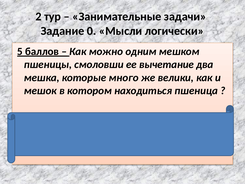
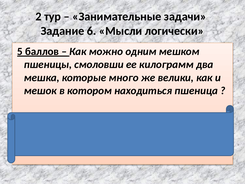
0: 0 -> 6 (92, 31)
вычетание: вычетание -> килограмм (166, 64)
